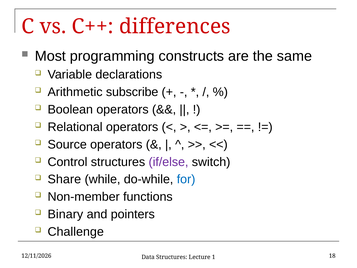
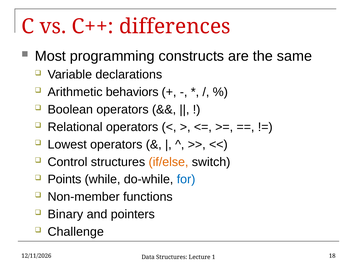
subscribe: subscribe -> behaviors (132, 92)
Source: Source -> Lowest (67, 144)
if/else colour: purple -> orange (168, 162)
Share: Share -> Points (64, 179)
